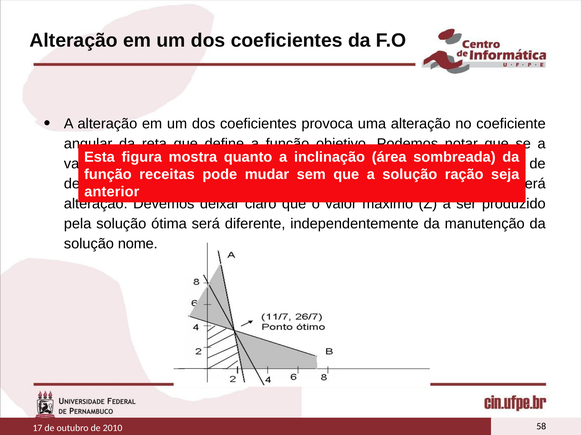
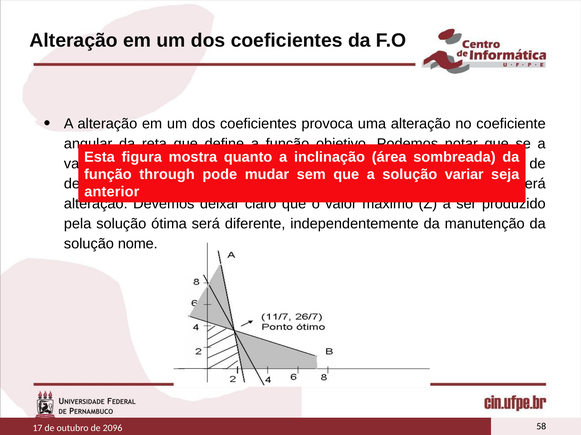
receitas: receitas -> through (167, 175)
ração: ração -> variar (464, 175)
2010: 2010 -> 2096 (113, 429)
